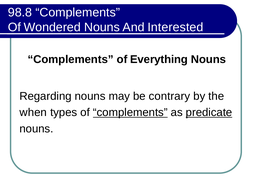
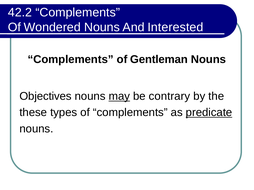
98.8: 98.8 -> 42.2 (20, 12)
Everything: Everything -> Gentleman (159, 59)
Regarding: Regarding -> Objectives (46, 97)
may underline: none -> present (119, 97)
when: when -> these (33, 113)
complements underline: present -> none (130, 113)
